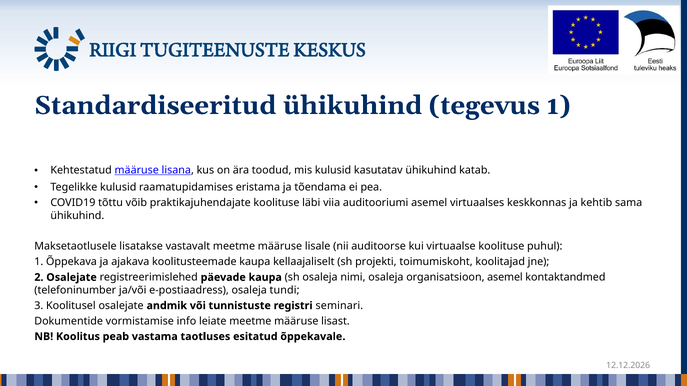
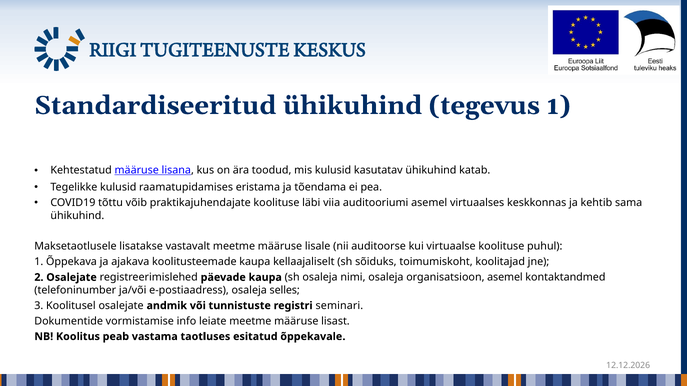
projekti: projekti -> sõiduks (376, 262)
tundi: tundi -> selles (285, 290)
